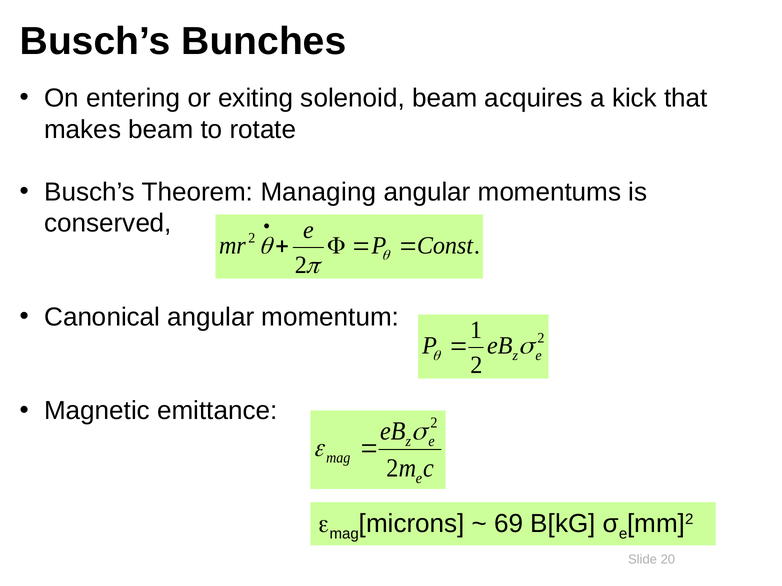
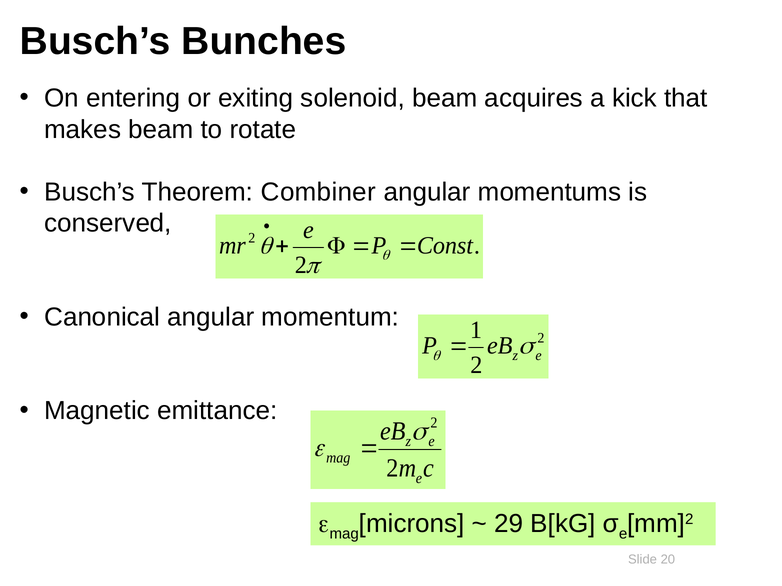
Managing: Managing -> Combiner (318, 192)
69: 69 -> 29 (509, 524)
